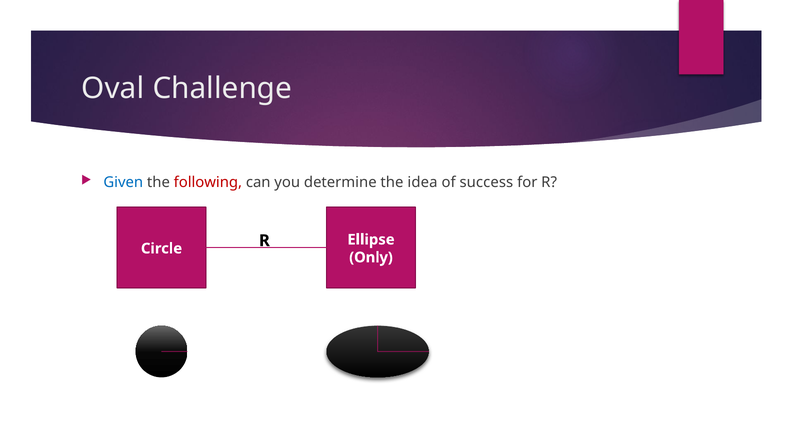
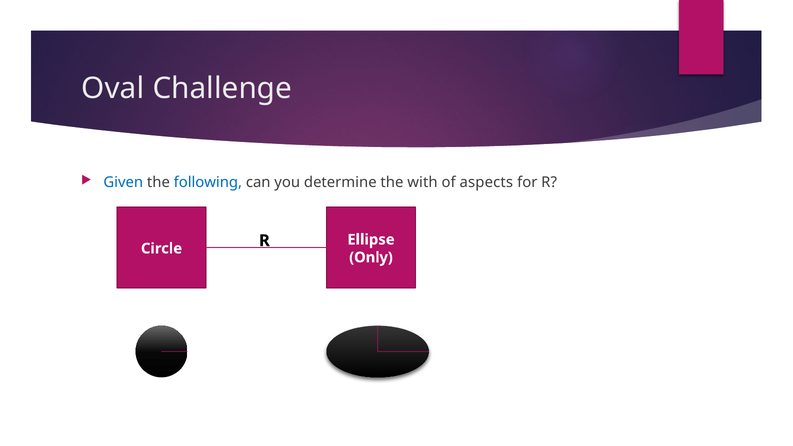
following colour: red -> blue (208, 182)
idea: idea -> with (422, 182)
success: success -> aspects (486, 182)
